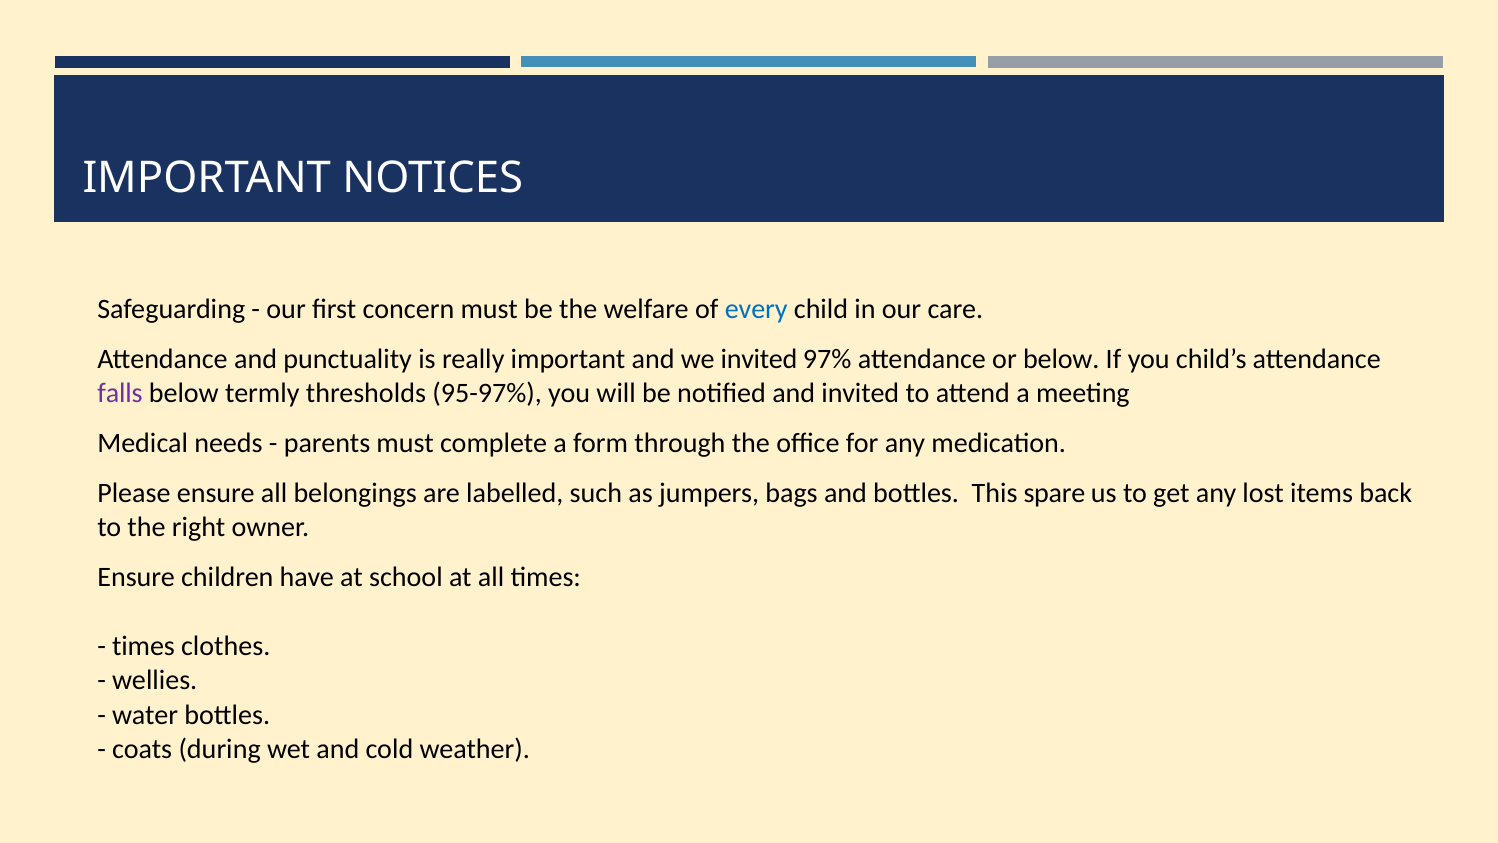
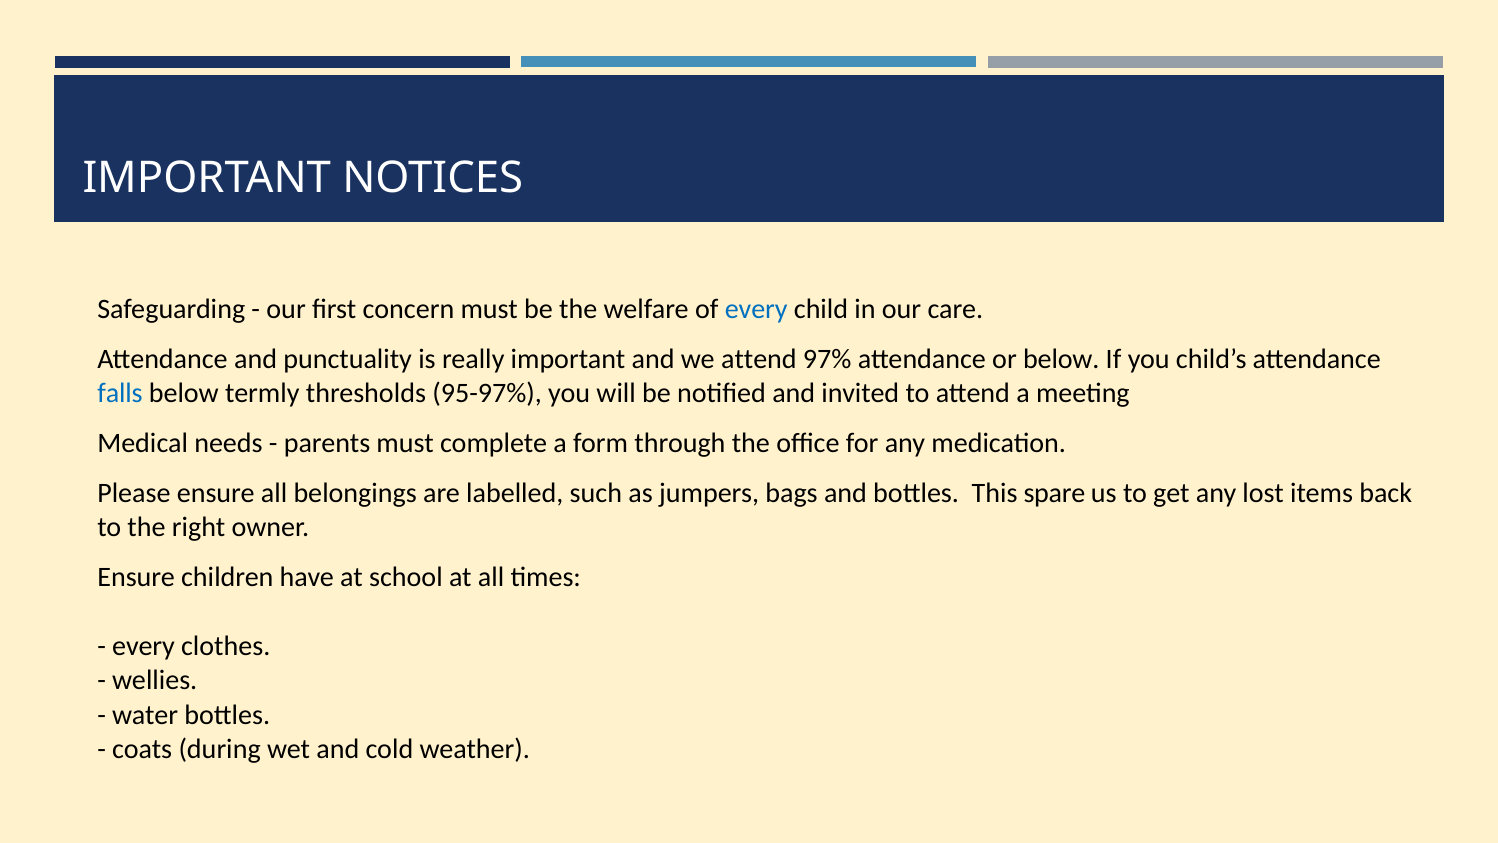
we invited: invited -> attend (759, 359)
falls colour: purple -> blue (120, 393)
times: times -> every (143, 646)
